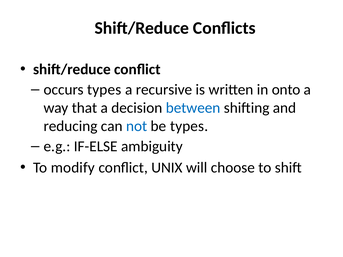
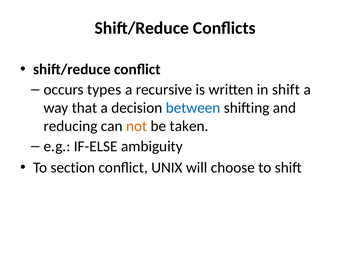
in onto: onto -> shift (286, 90)
not colour: blue -> orange (137, 126)
be types: types -> taken (189, 126)
modify: modify -> section (73, 168)
